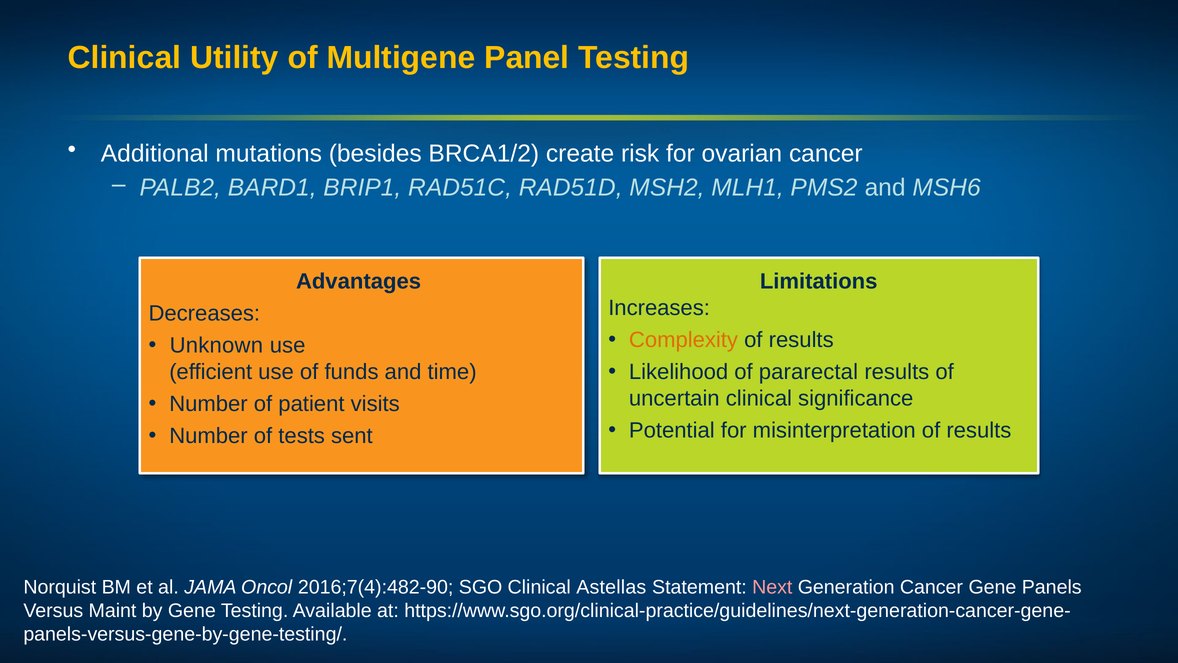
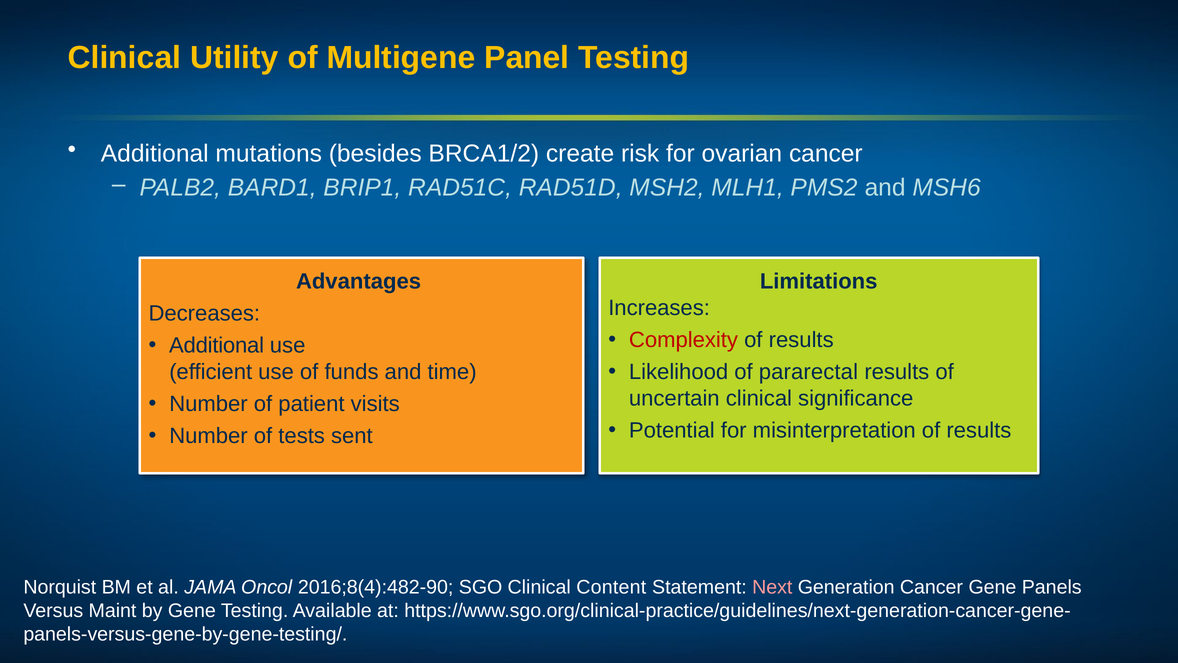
Complexity colour: orange -> red (683, 340)
Unknown: Unknown -> Additional (217, 345)
2016;7(4):482-90: 2016;7(4):482-90 -> 2016;8(4):482-90 (376, 587)
Astellas: Astellas -> Content (611, 587)
